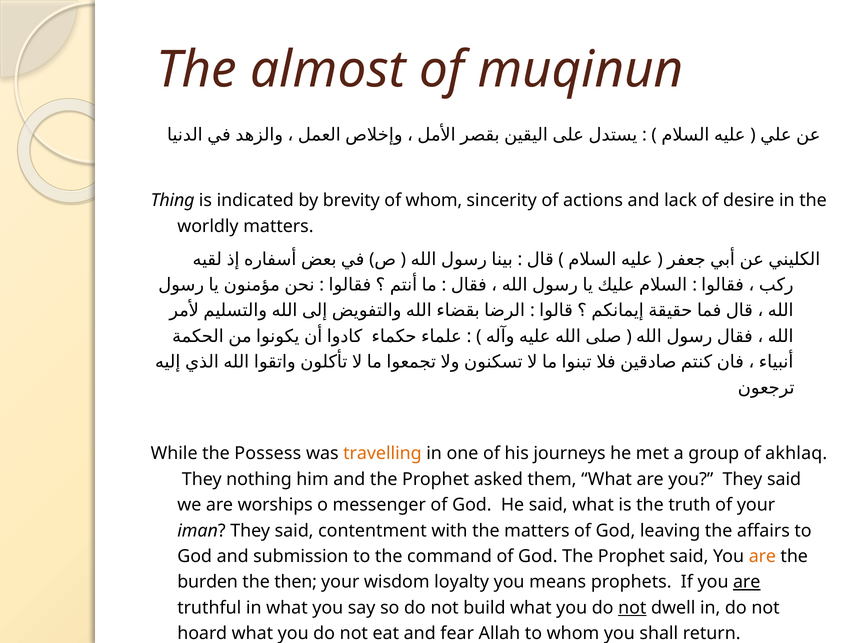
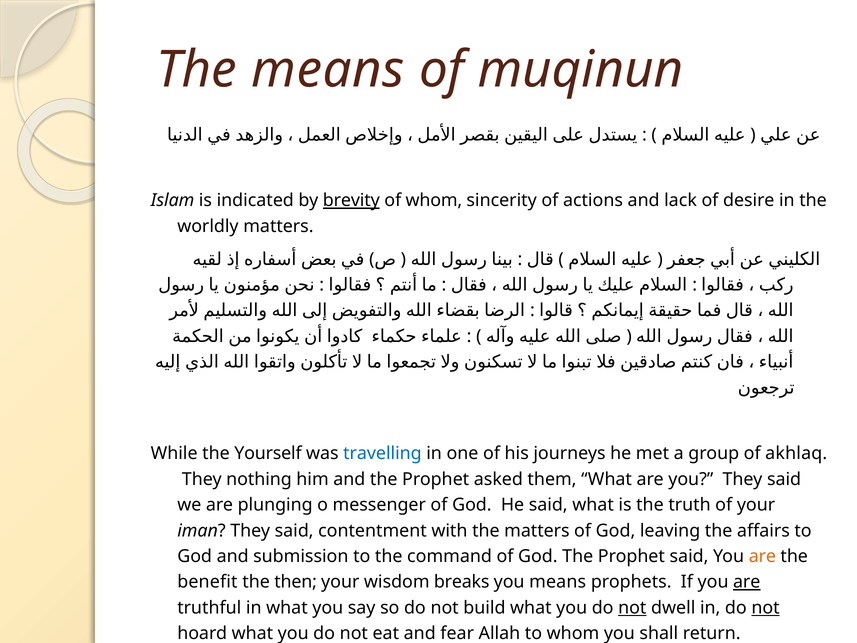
The almost: almost -> means (328, 70)
Thing: Thing -> Islam (173, 200)
brevity underline: none -> present (351, 200)
Possess: Possess -> Yourself (268, 453)
travelling colour: orange -> blue (382, 453)
worships: worships -> plunging (275, 505)
burden: burden -> benefit (207, 582)
loyalty: loyalty -> breaks (462, 582)
not underline: none -> present (766, 608)
